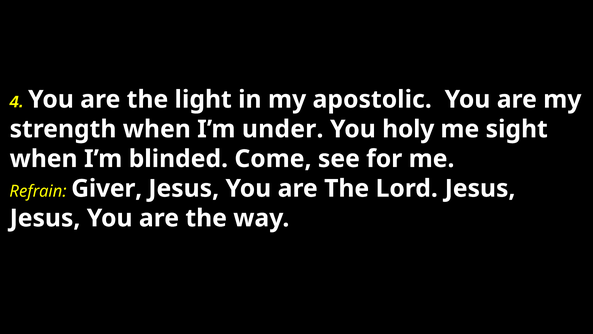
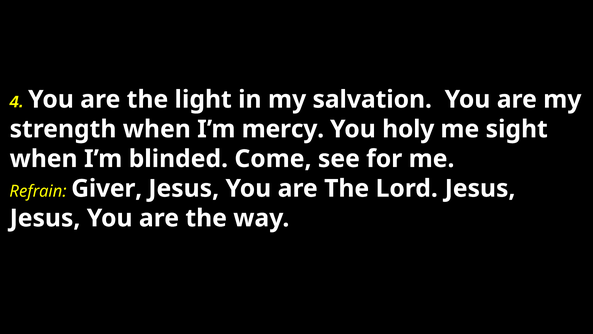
apostolic: apostolic -> salvation (372, 99)
under: under -> mercy (283, 129)
